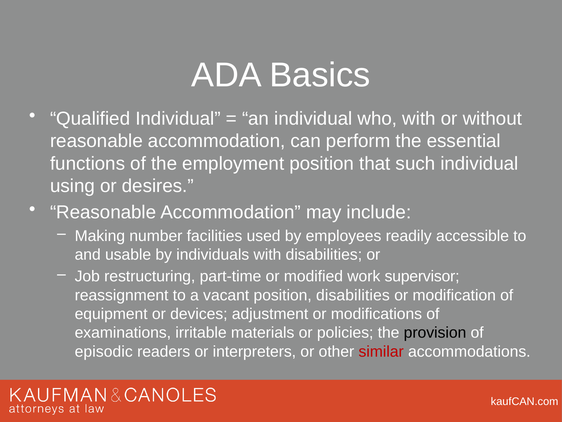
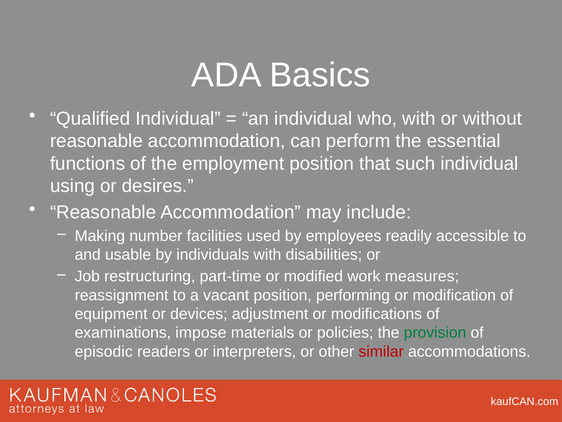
supervisor: supervisor -> measures (422, 276)
position disabilities: disabilities -> performing (353, 295)
irritable: irritable -> impose (201, 332)
provision colour: black -> green (435, 332)
